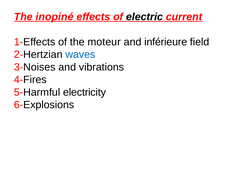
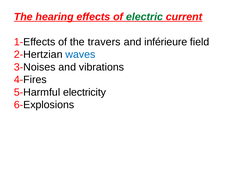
inopiné: inopiné -> hearing (55, 17)
electric colour: black -> green (145, 17)
moteur: moteur -> travers (104, 42)
